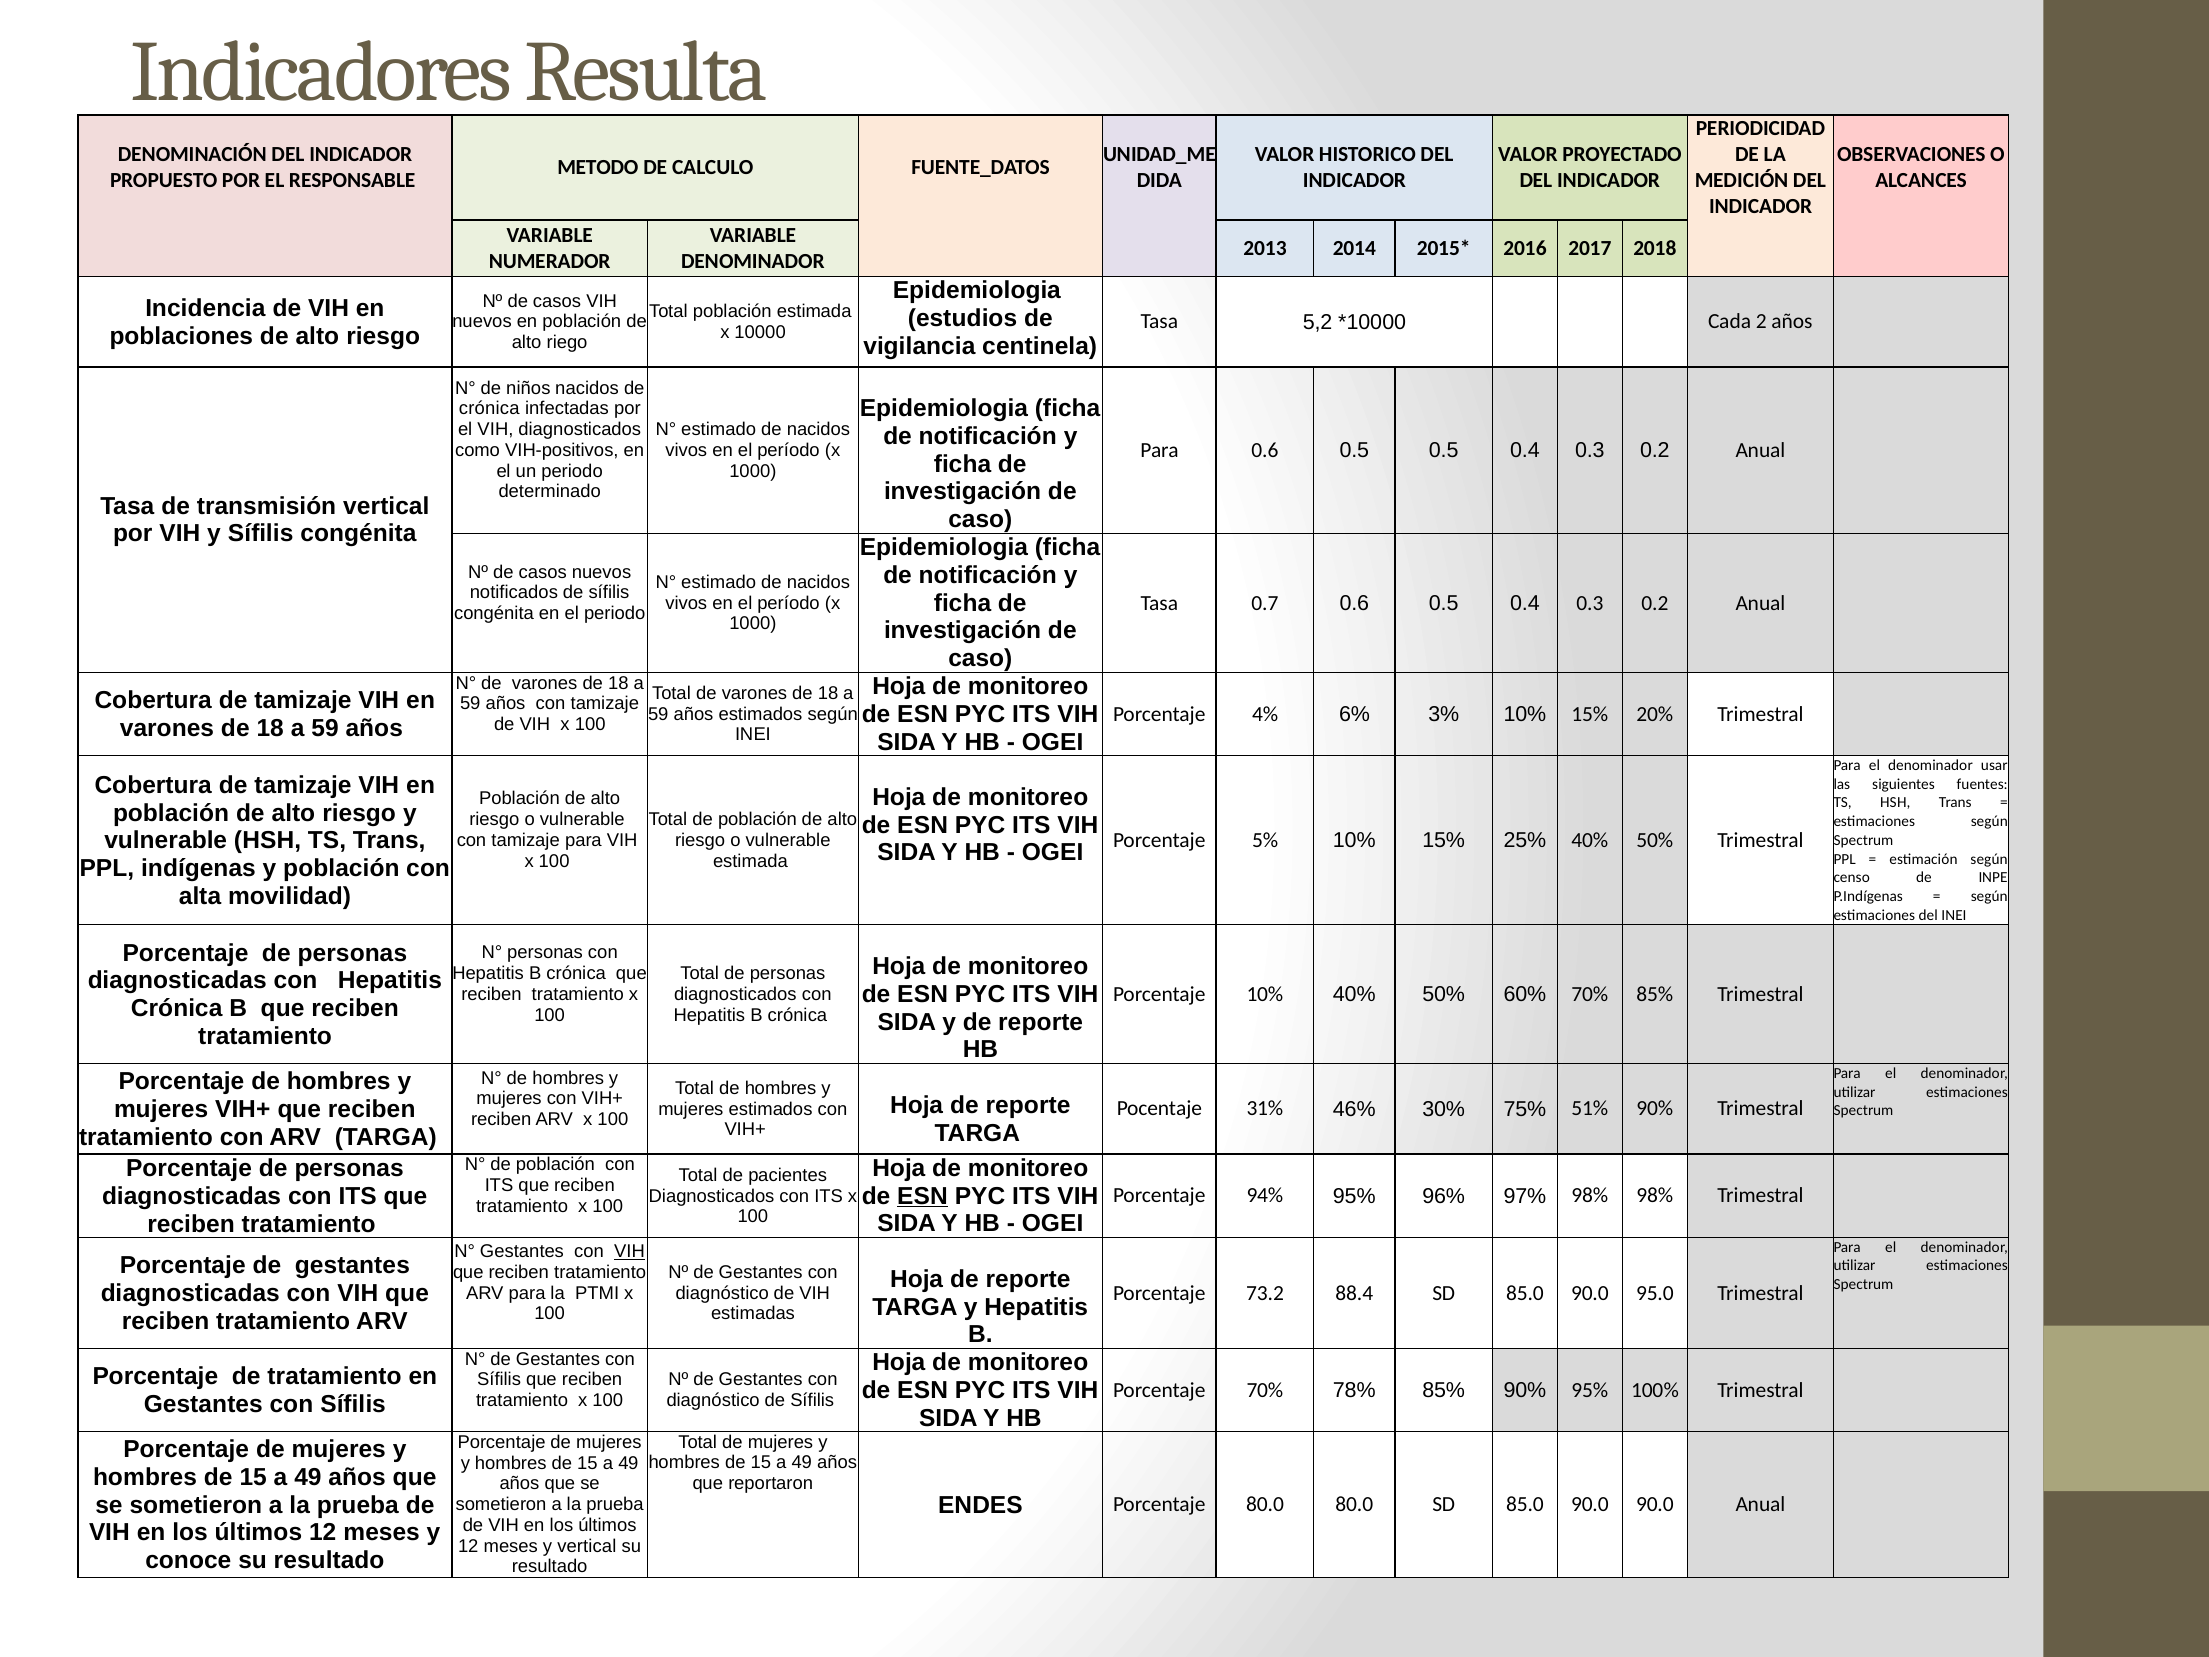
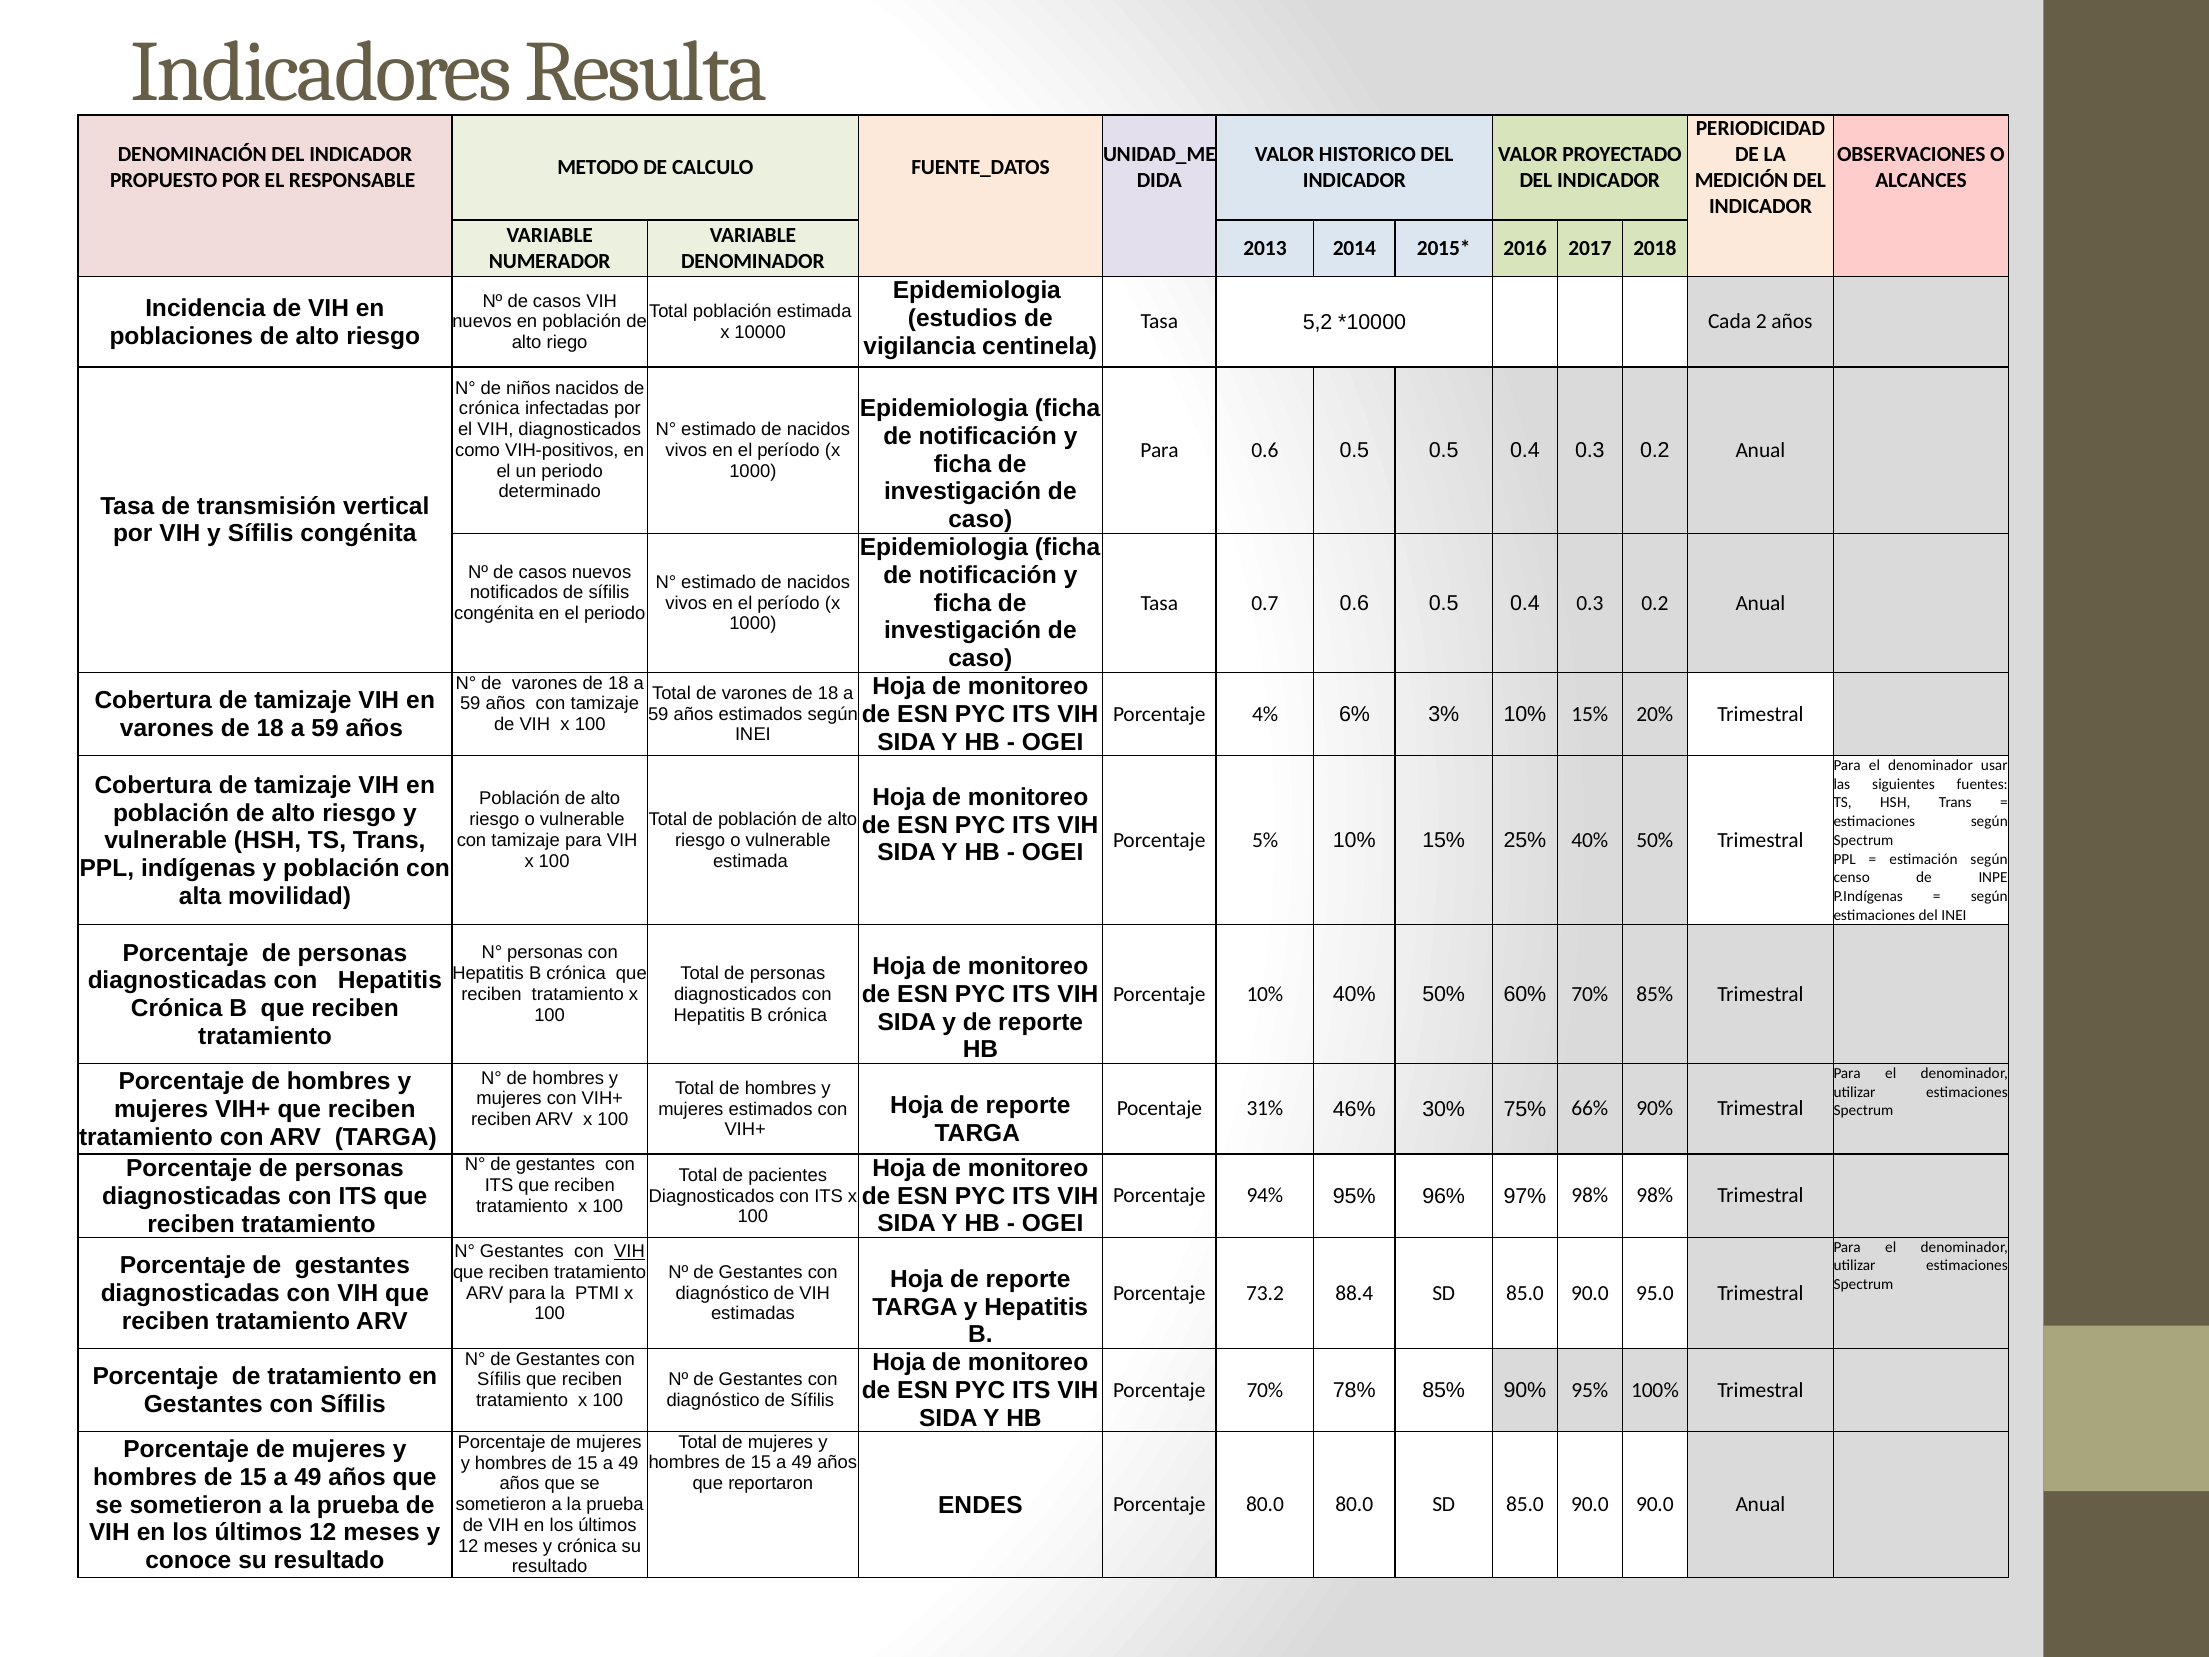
51%: 51% -> 66% (1590, 1109)
población: población -> gestantes (555, 1165)
ESN underline: present -> none (923, 1196)
y vertical: vertical -> crónica (587, 1546)
